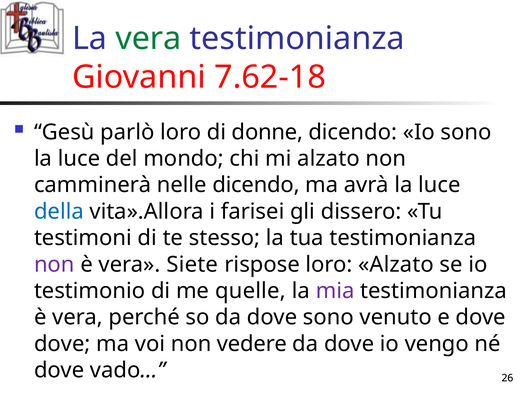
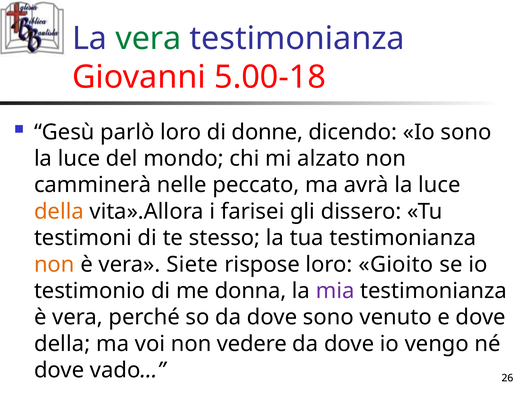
7.62-18: 7.62-18 -> 5.00-18 (270, 77)
nelle dicendo: dicendo -> peccato (256, 185)
della colour: blue -> orange (59, 212)
non colour: purple -> orange (54, 265)
loro Alzato: Alzato -> Gioito (396, 265)
quelle: quelle -> donna (251, 291)
dove: dove -> della (62, 344)
